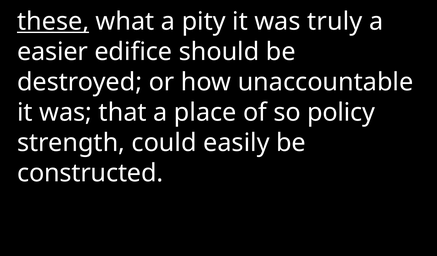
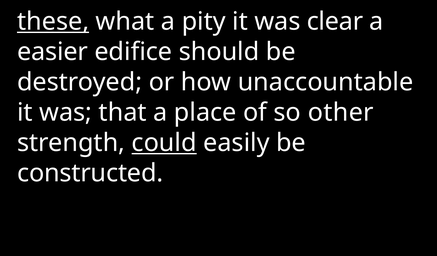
truly: truly -> clear (335, 21)
policy: policy -> other (341, 112)
could underline: none -> present (164, 143)
